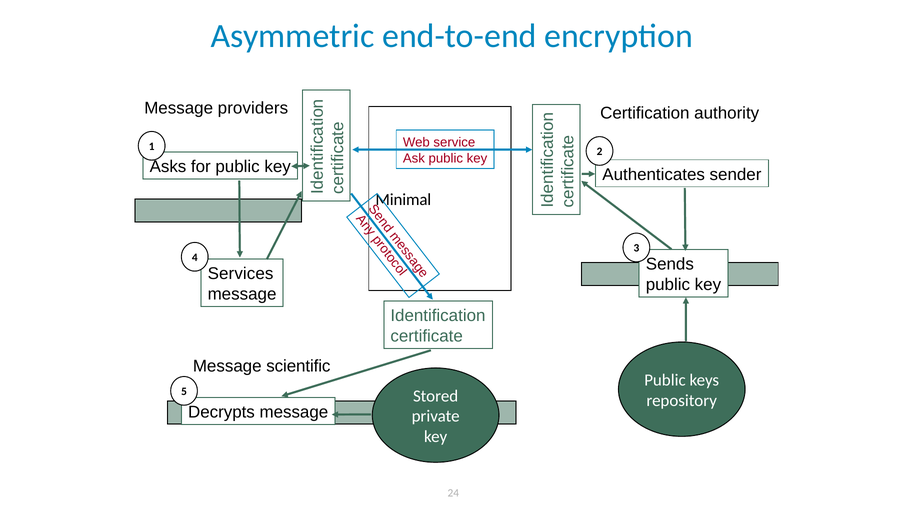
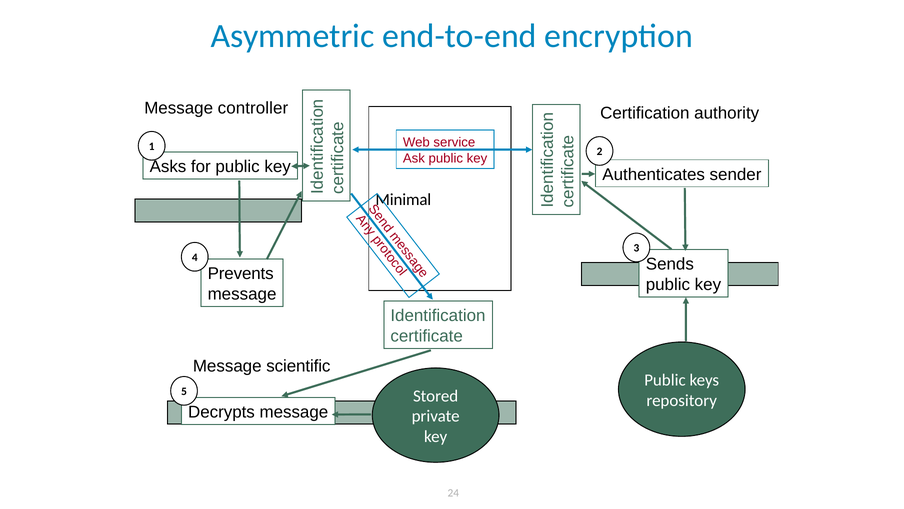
providers: providers -> controller (253, 108)
Services: Services -> Prevents (241, 273)
